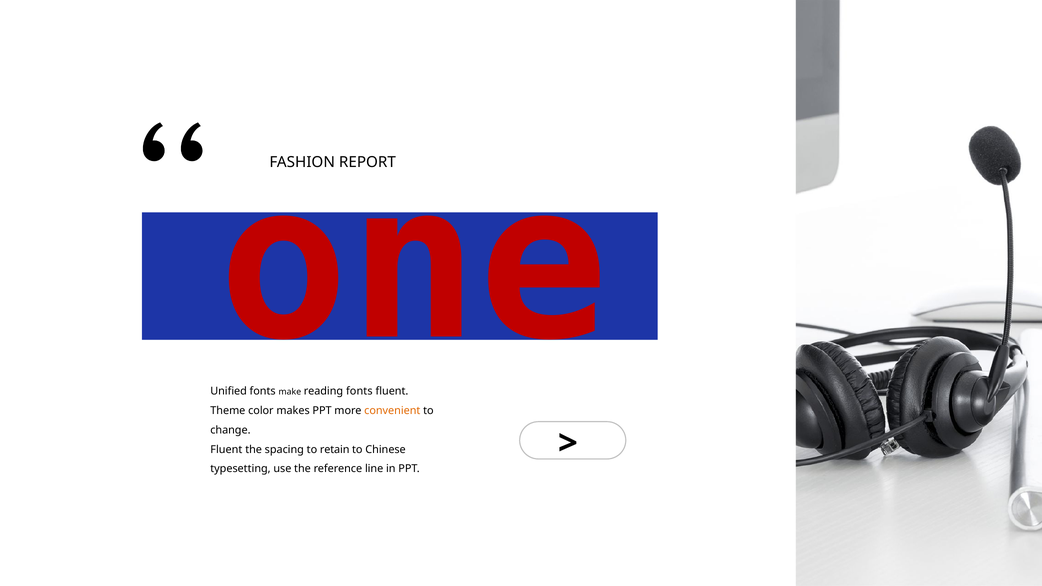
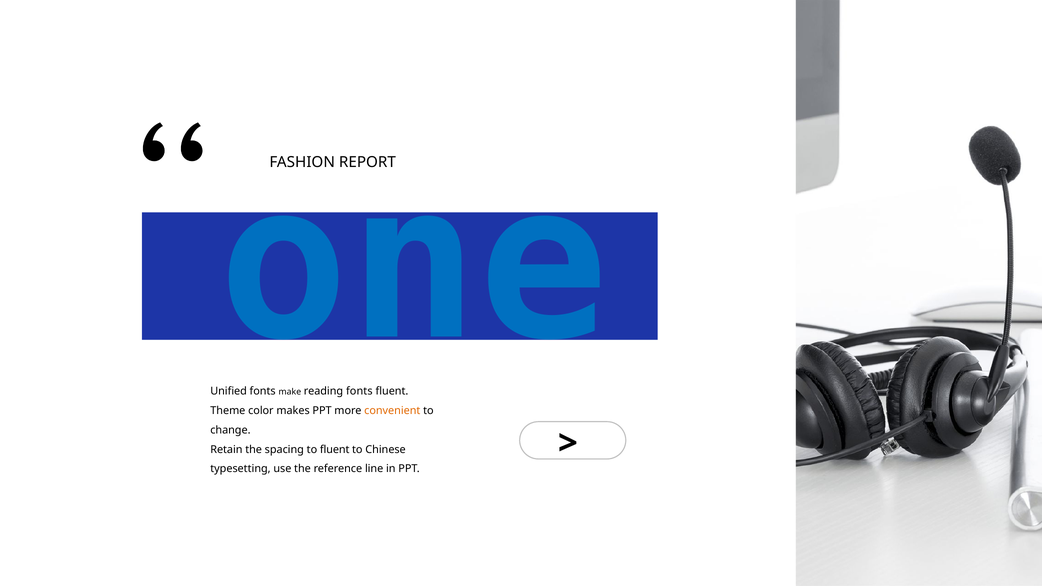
one colour: red -> blue (414, 266)
Fluent: Fluent -> Retain (226, 450)
to retain: retain -> fluent (335, 450)
